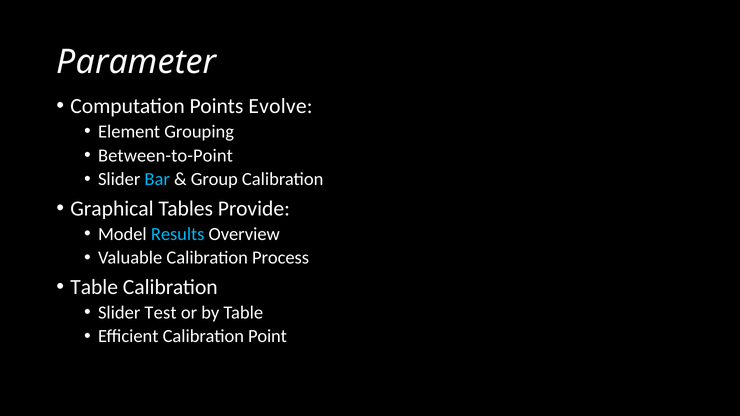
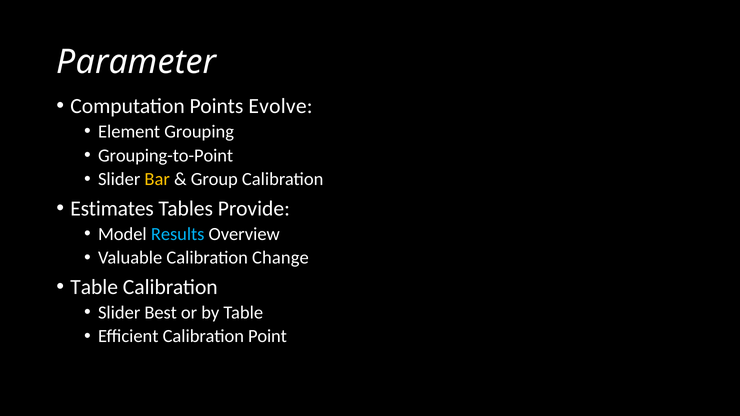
Between-to-Point: Between-to-Point -> Grouping-to-Point (166, 155)
Bar colour: light blue -> yellow (157, 179)
Graphical: Graphical -> Estimates (112, 209)
Process: Process -> Change (280, 258)
Test: Test -> Best (161, 313)
